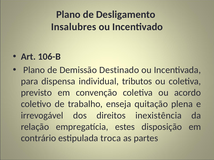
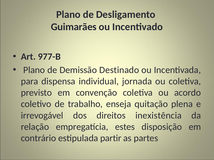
Insalubres: Insalubres -> Guimarães (74, 27)
106-B: 106-B -> 977-B (49, 57)
tributos: tributos -> jornada (137, 82)
troca: troca -> partir (111, 139)
